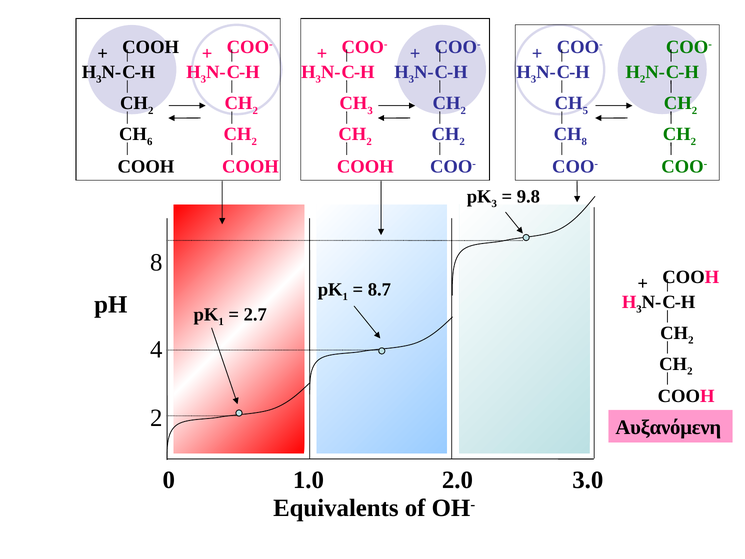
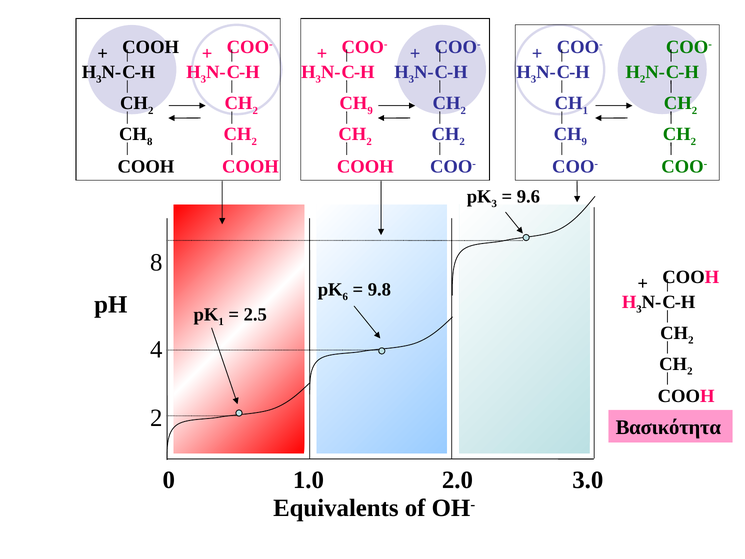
3: 3 -> 9 (370, 110)
5: 5 -> 1 (585, 110)
6: 6 -> 8 (150, 141)
8: 8 -> 9 (584, 141)
9.8: 9.8 -> 9.6 (528, 196)
1: 1 -> 6 (345, 297)
8.7: 8.7 -> 9.8 (379, 289)
2.7: 2.7 -> 2.5 (255, 314)
Αυξανόμενη: Αυξανόμενη -> Βασικότητα (668, 427)
